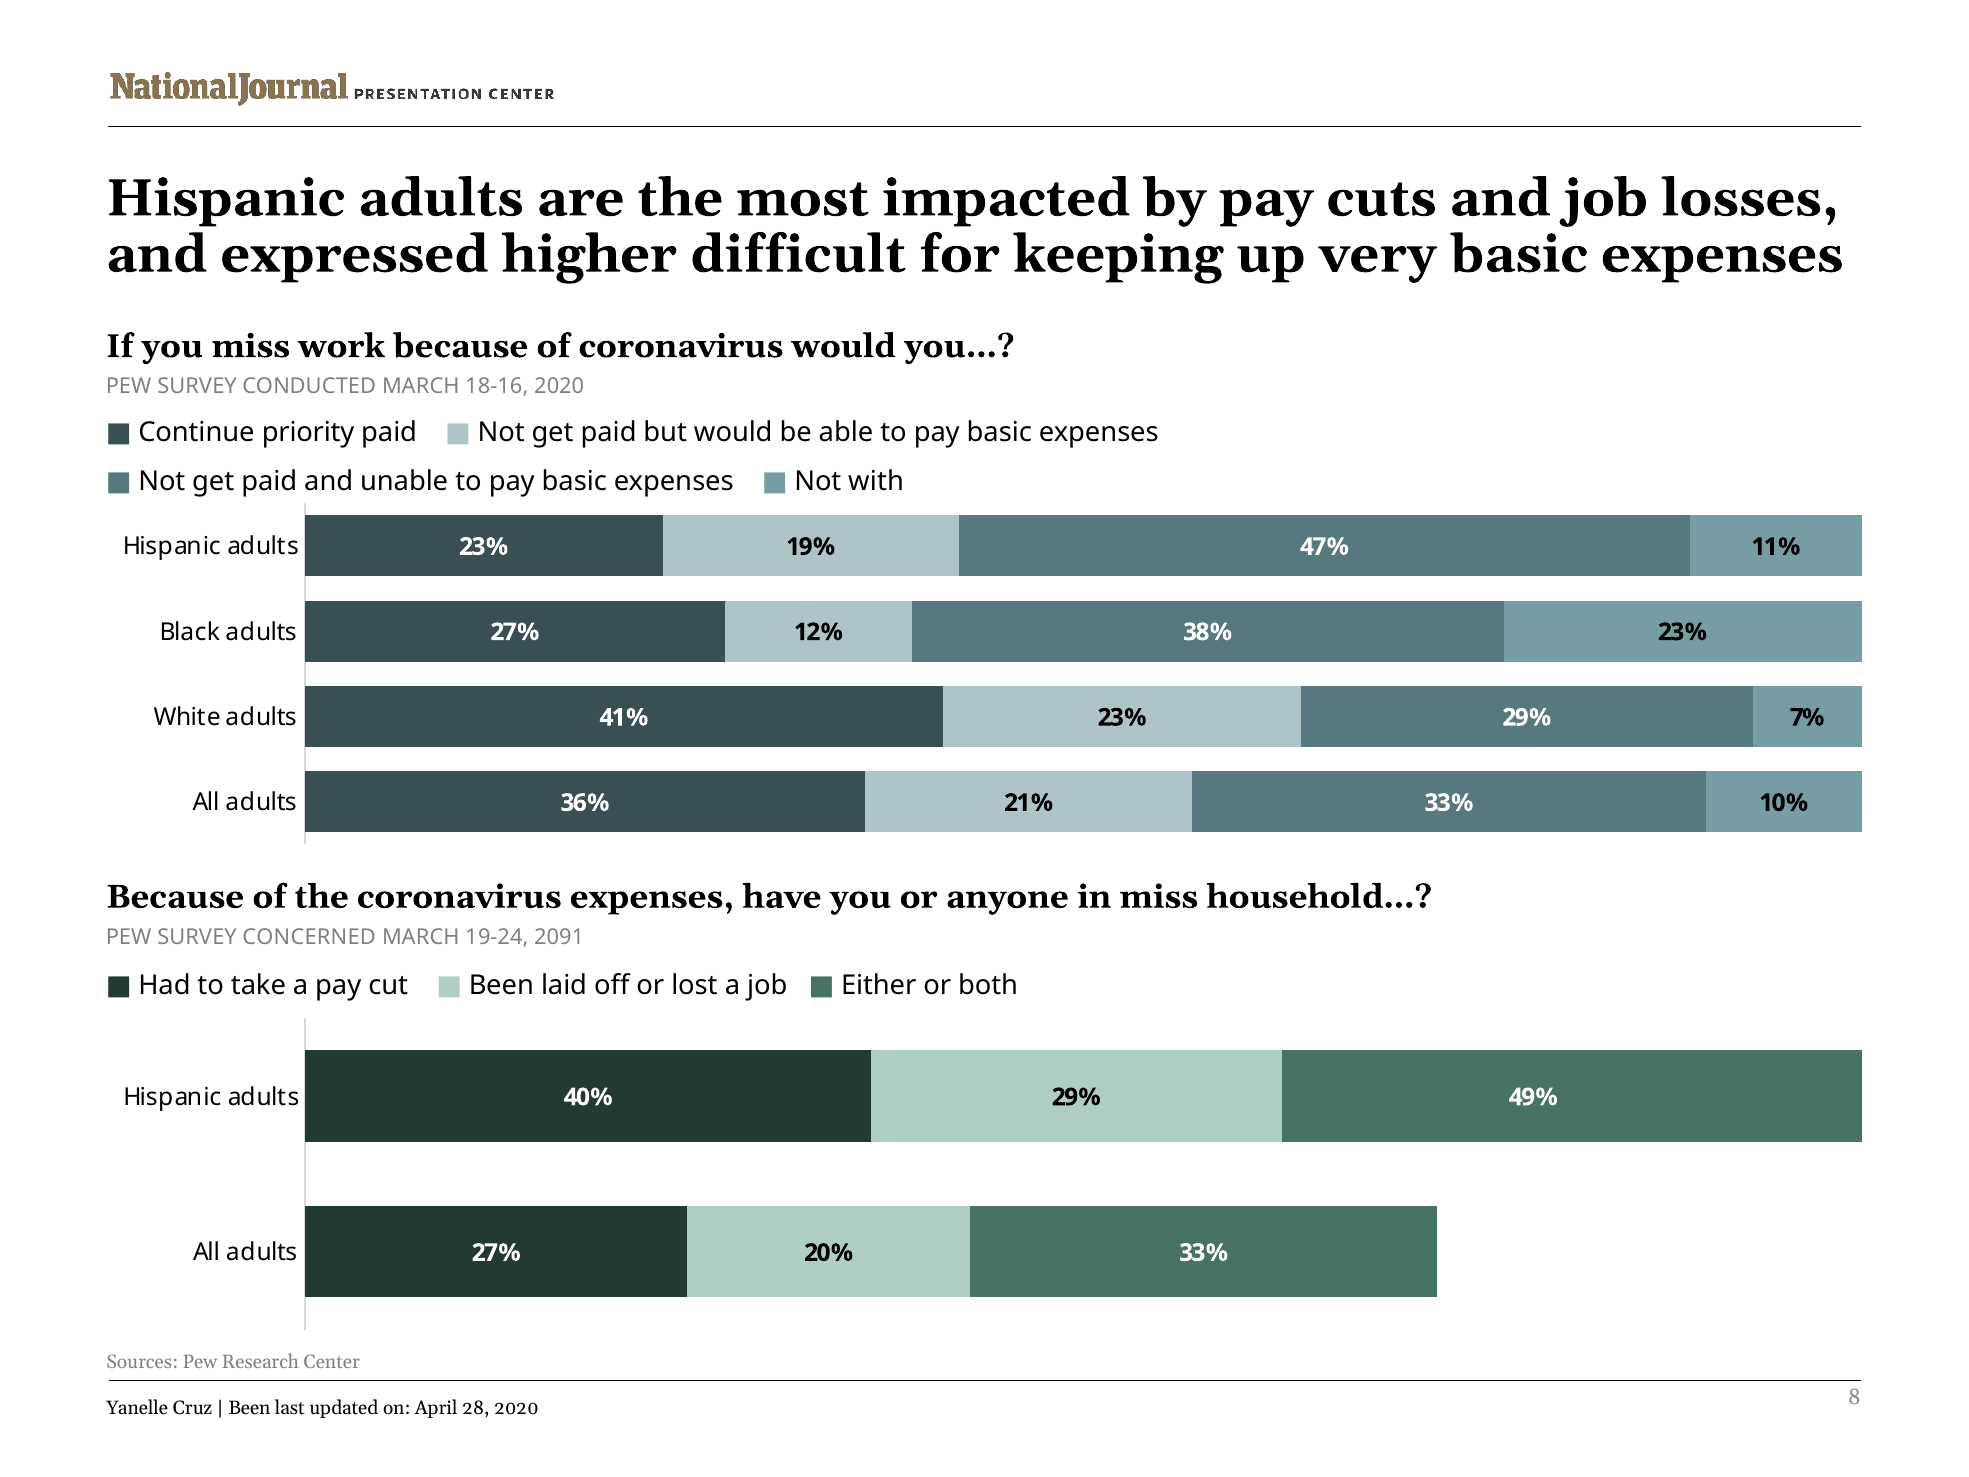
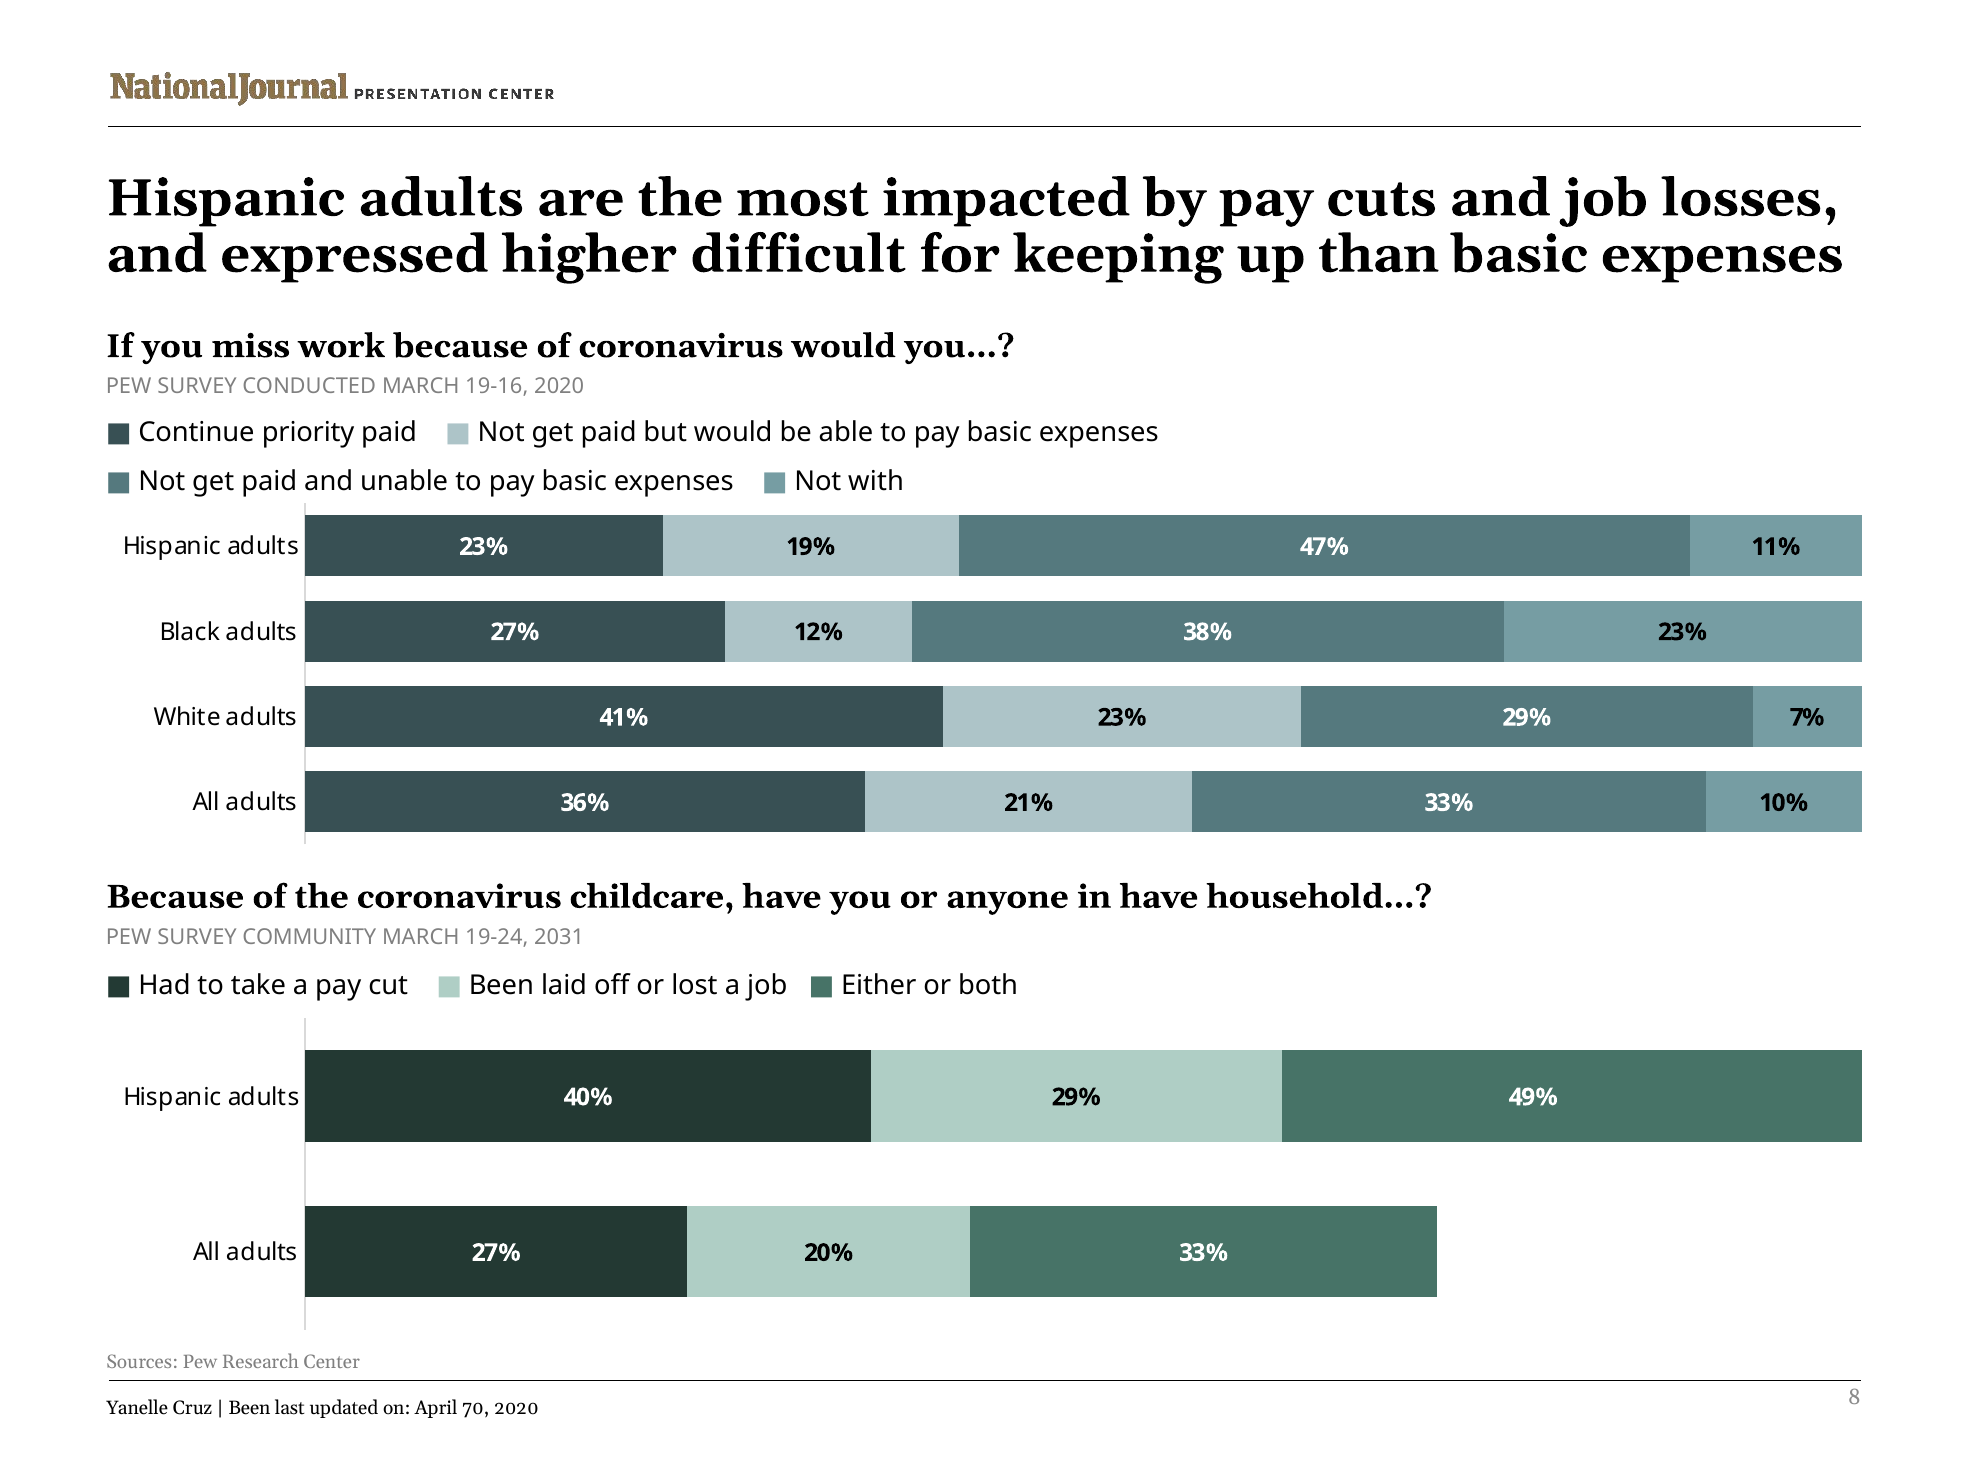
very: very -> than (1378, 254)
18-16: 18-16 -> 19-16 (497, 386)
coronavirus expenses: expenses -> childcare (652, 897)
in miss: miss -> have (1159, 897)
CONCERNED: CONCERNED -> COMMUNITY (309, 937)
2091: 2091 -> 2031 (559, 937)
28: 28 -> 70 (476, 1408)
